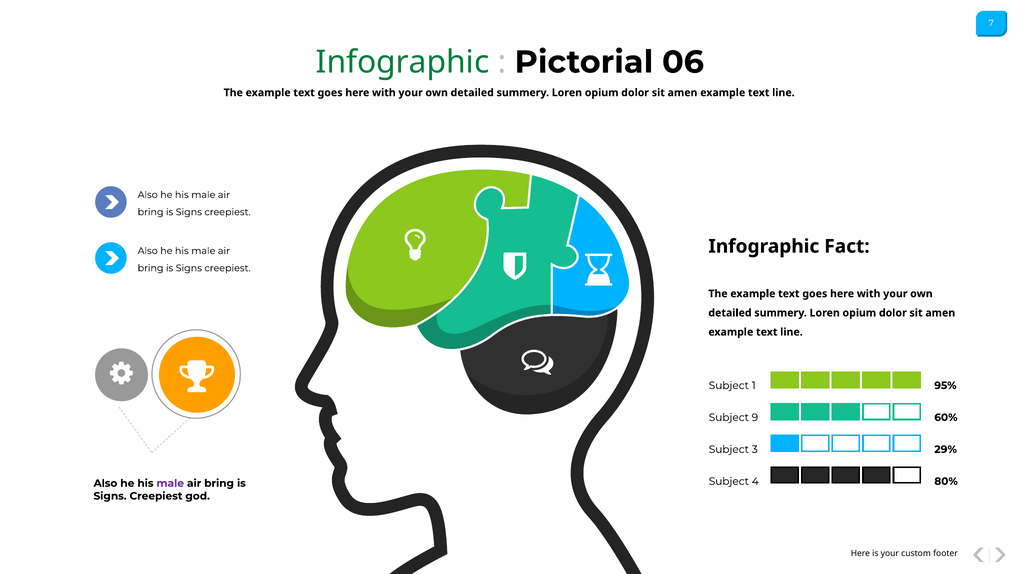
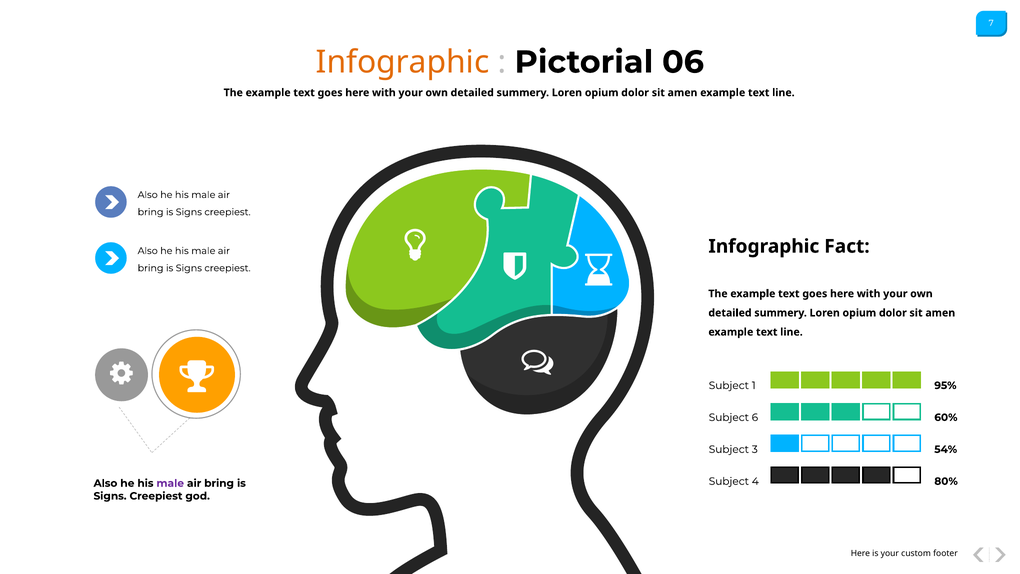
Infographic colour: green -> orange (403, 62)
9: 9 -> 6 (755, 417)
29%: 29% -> 54% (946, 449)
